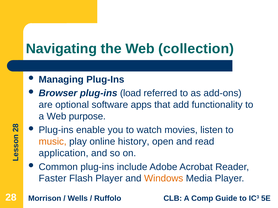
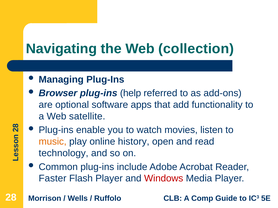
load: load -> help (131, 93)
purpose: purpose -> satellite (87, 117)
application: application -> technology (64, 153)
Windows colour: orange -> red (164, 179)
